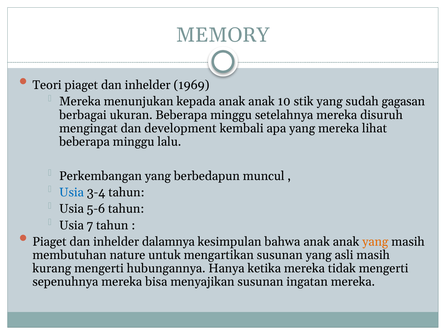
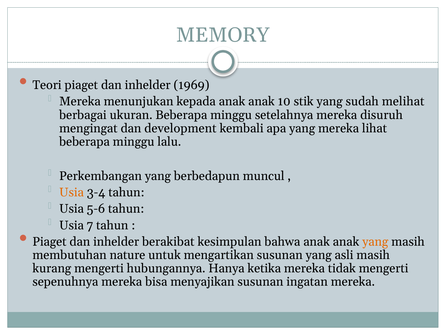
gagasan: gagasan -> melihat (403, 101)
Usia colour: blue -> orange (72, 192)
dalamnya: dalamnya -> berakibat (168, 241)
